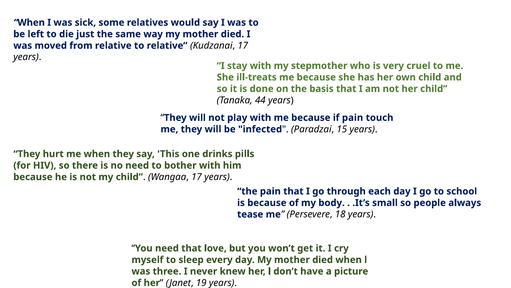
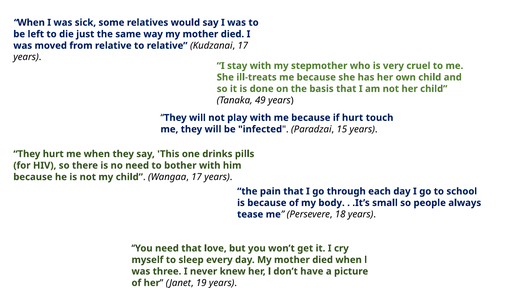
44: 44 -> 49 (260, 100)
if pain: pain -> hurt (353, 117)
